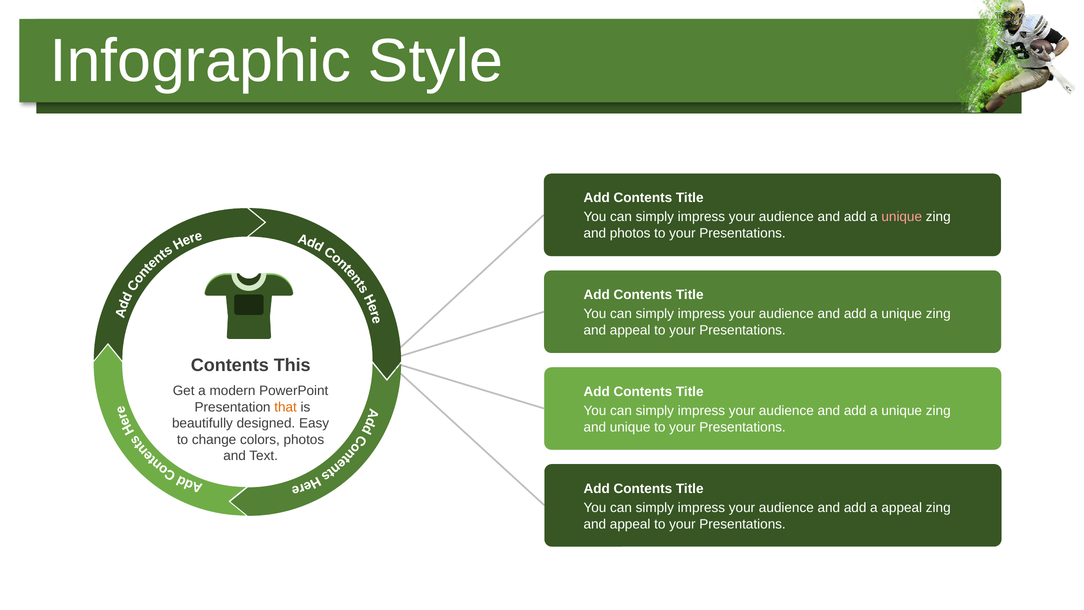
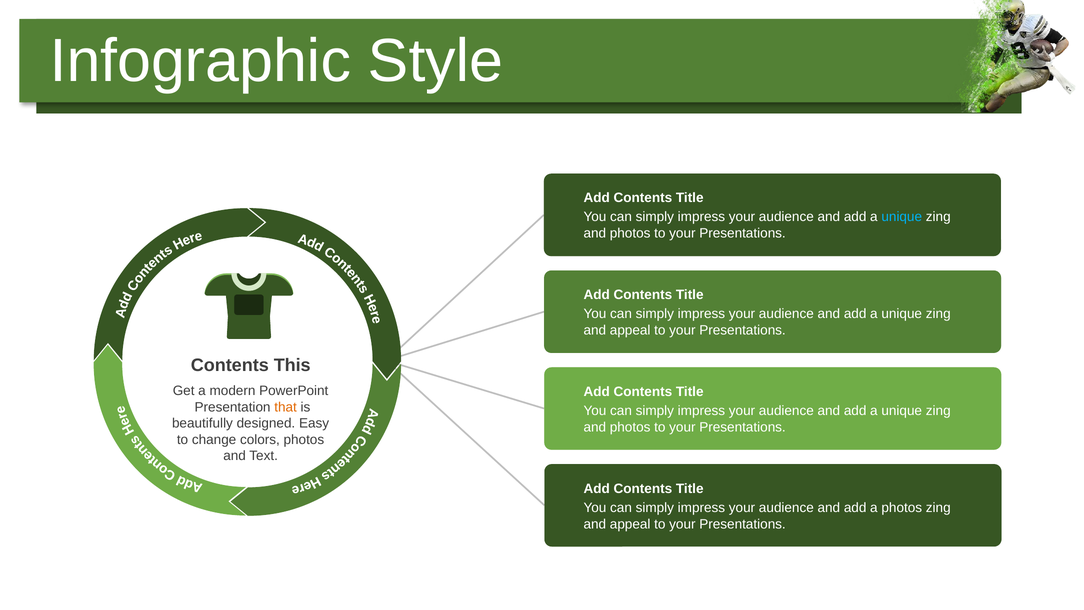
unique colour: pink -> light blue (902, 217)
unique: unique -> photos (630, 427)
a appeal: appeal -> photos (902, 508)
